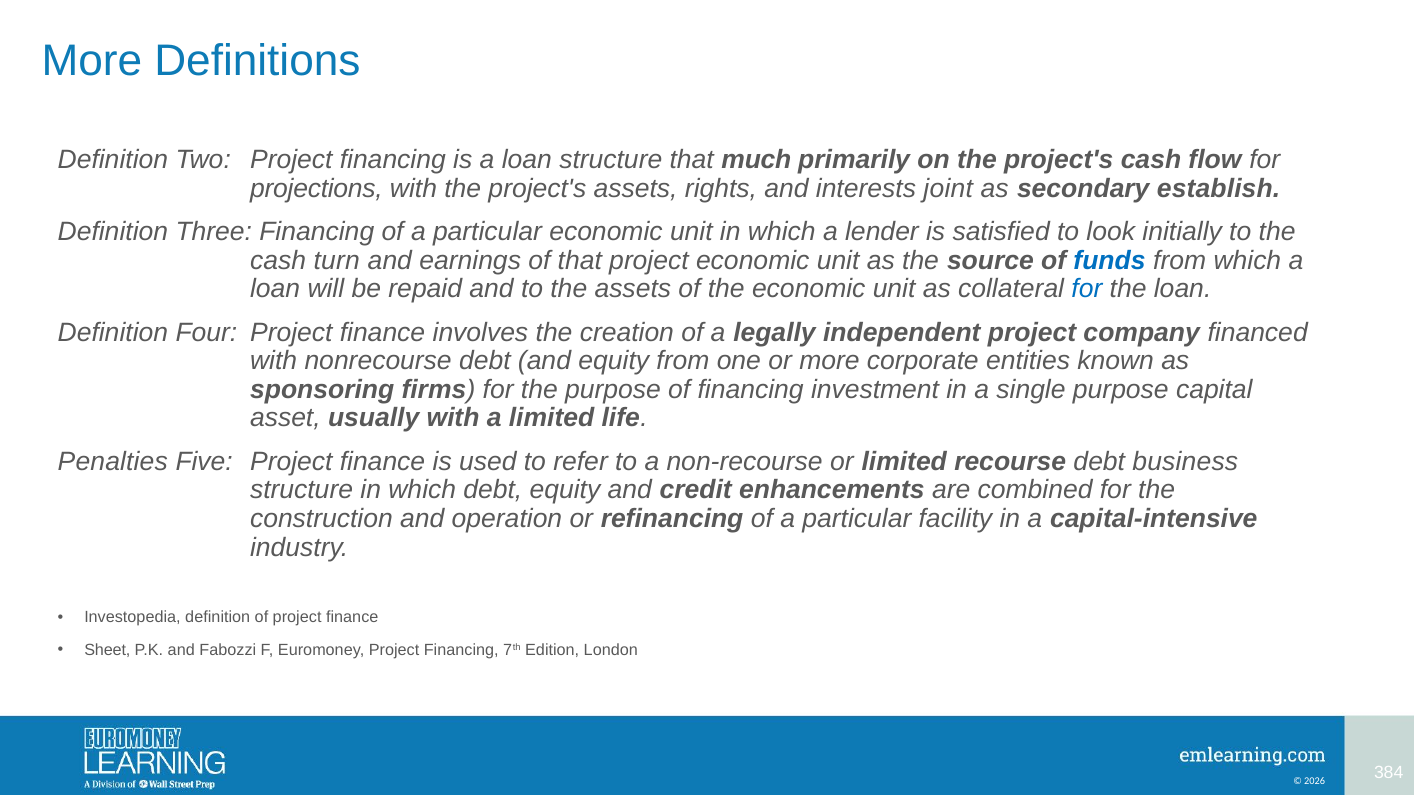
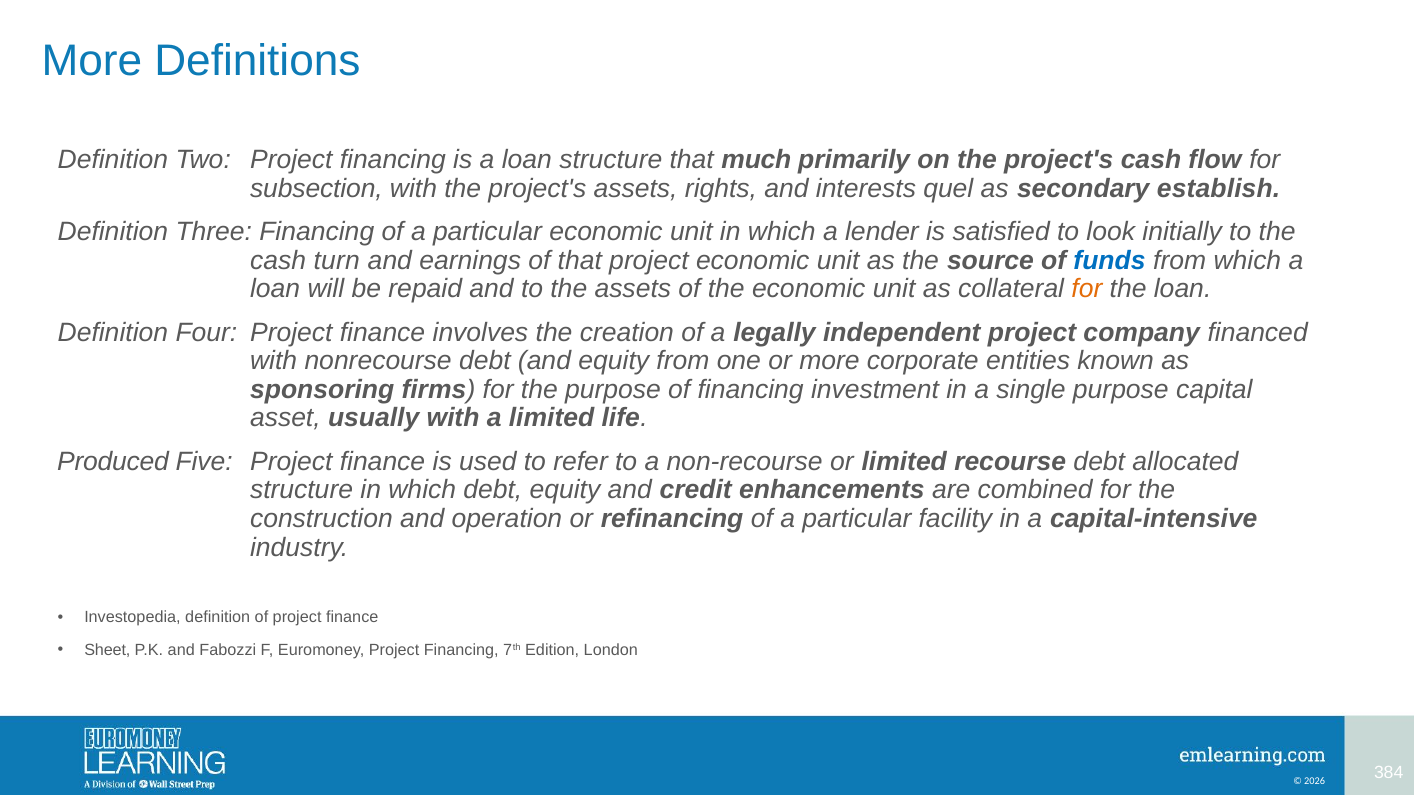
projections: projections -> subsection (316, 188)
joint: joint -> quel (948, 188)
for colour: blue -> orange (1087, 289)
Penalties: Penalties -> Produced (113, 462)
business: business -> allocated (1185, 462)
